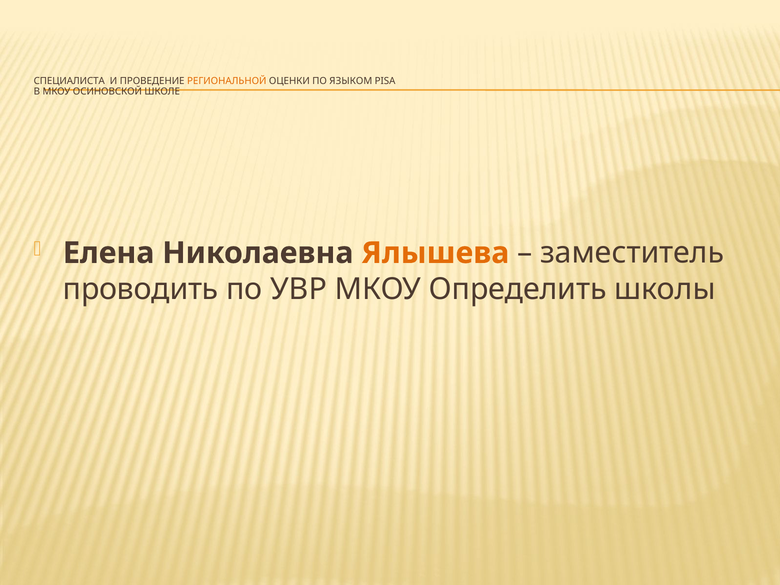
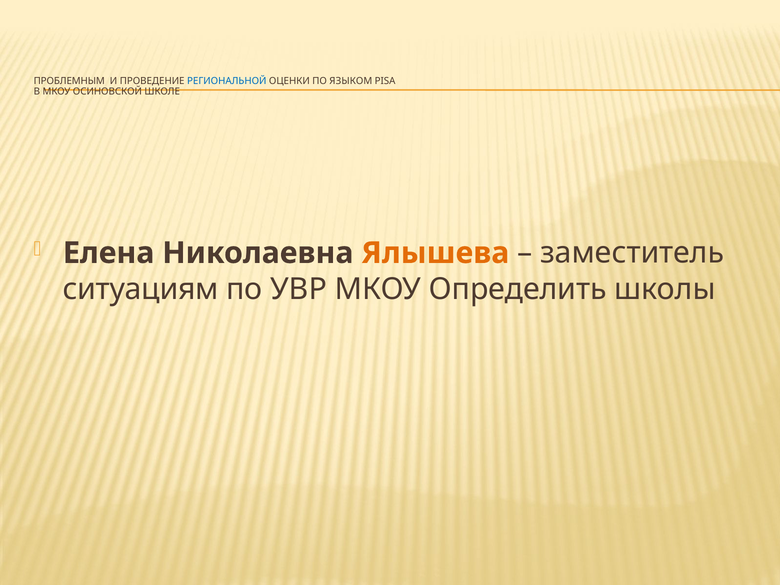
СПЕЦИАЛИСТА: СПЕЦИАЛИСТА -> ПРОБЛЕМНЫМ (69, 81)
РЕГИОНАЛЬНОЙ colour: orange -> blue (227, 81)
проводить: проводить -> ситуациям (141, 289)
